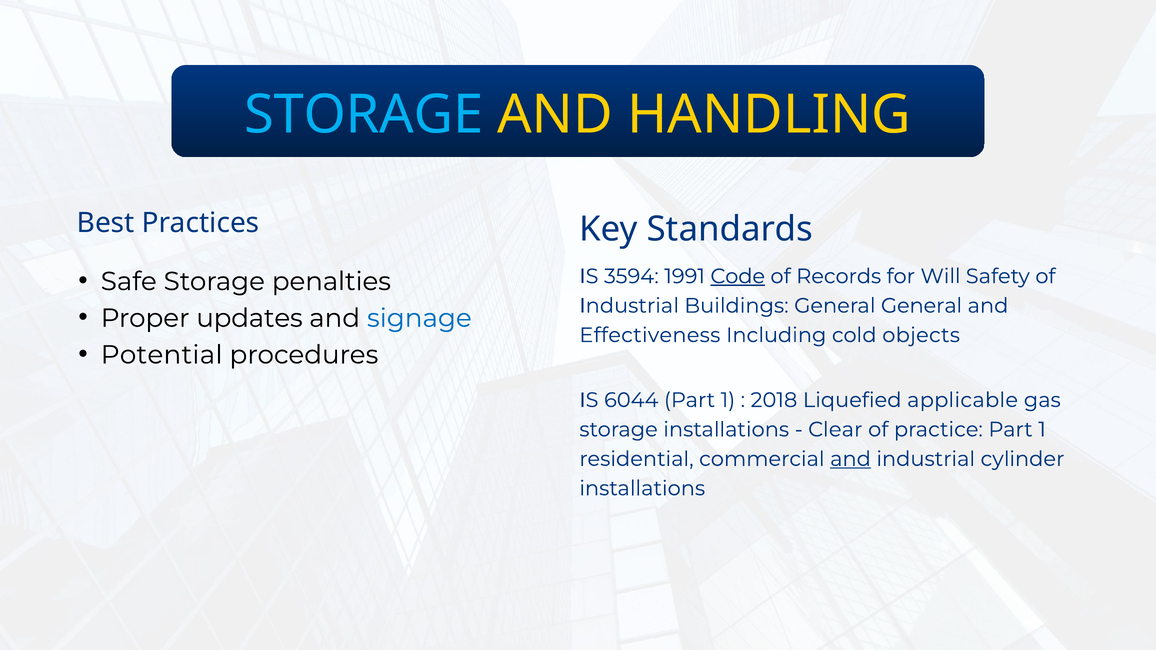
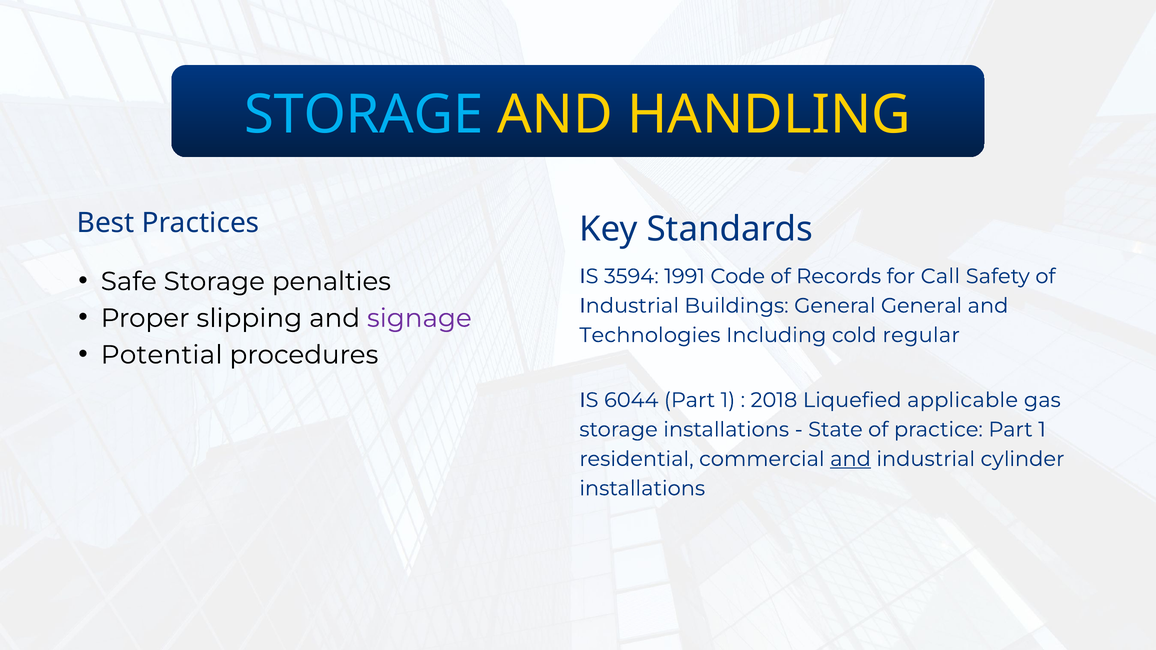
Code underline: present -> none (738, 276)
Will: Will -> Call (940, 276)
updates: updates -> slipping (249, 318)
signage colour: blue -> purple (419, 318)
Effectiveness: Effectiveness -> Technologies (650, 335)
objects: objects -> regular (921, 335)
Clear: Clear -> State (835, 430)
